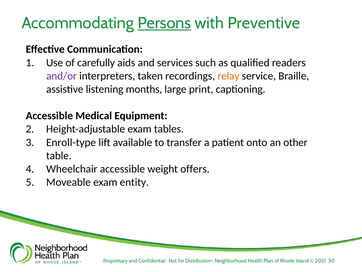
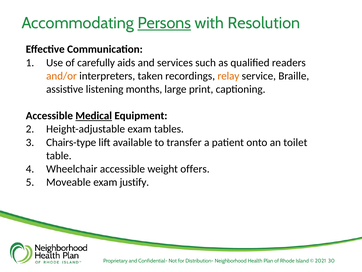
Preventive: Preventive -> Resolution (264, 23)
and/or colour: purple -> orange (62, 76)
Medical underline: none -> present (94, 116)
Enroll-type: Enroll-type -> Chairs-type (71, 142)
other: other -> toilet (295, 142)
entity: entity -> justify (134, 182)
